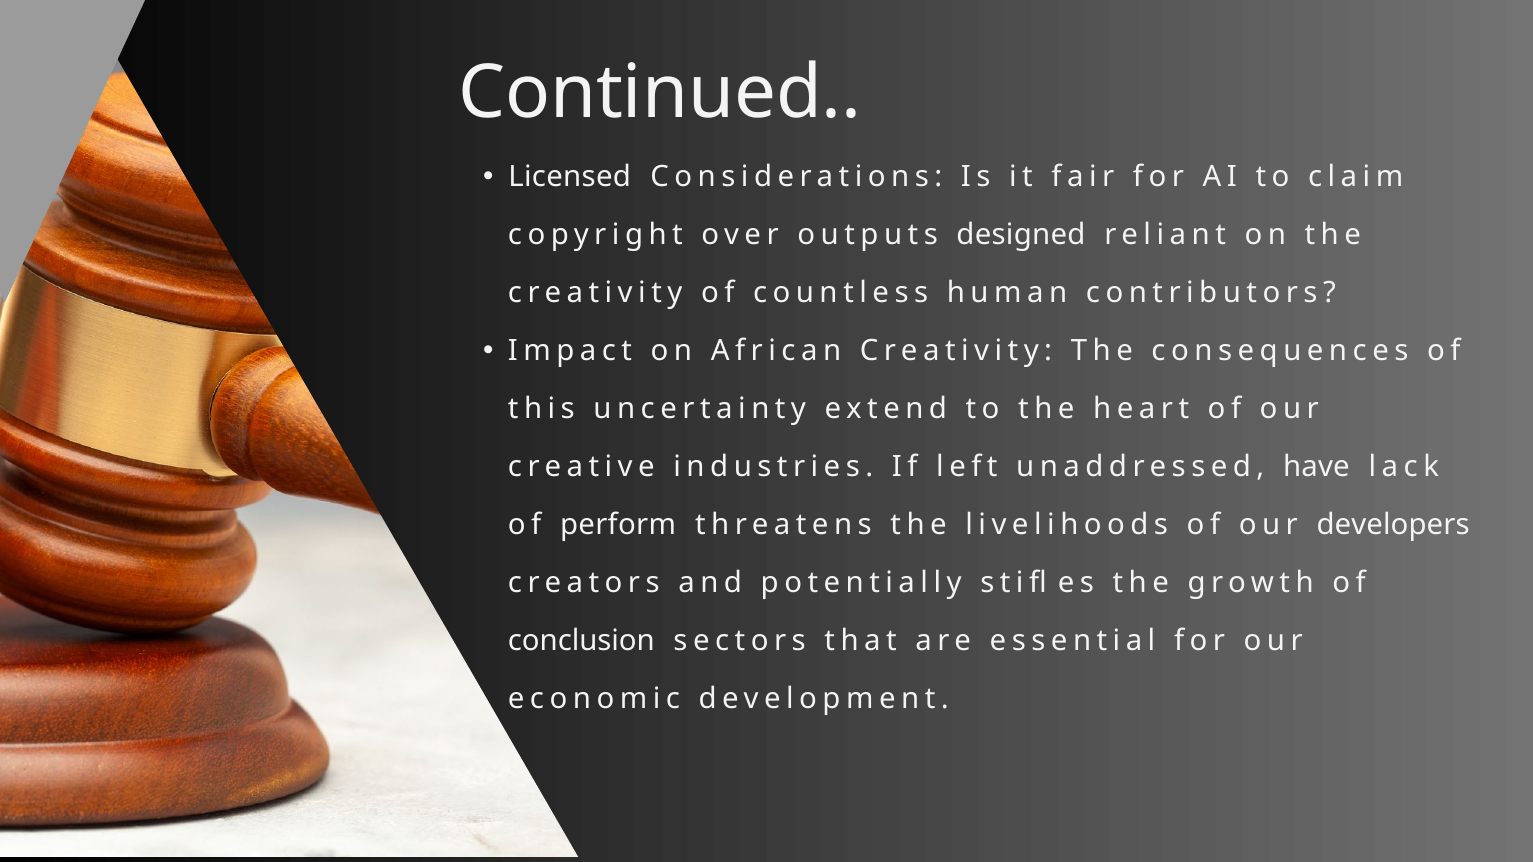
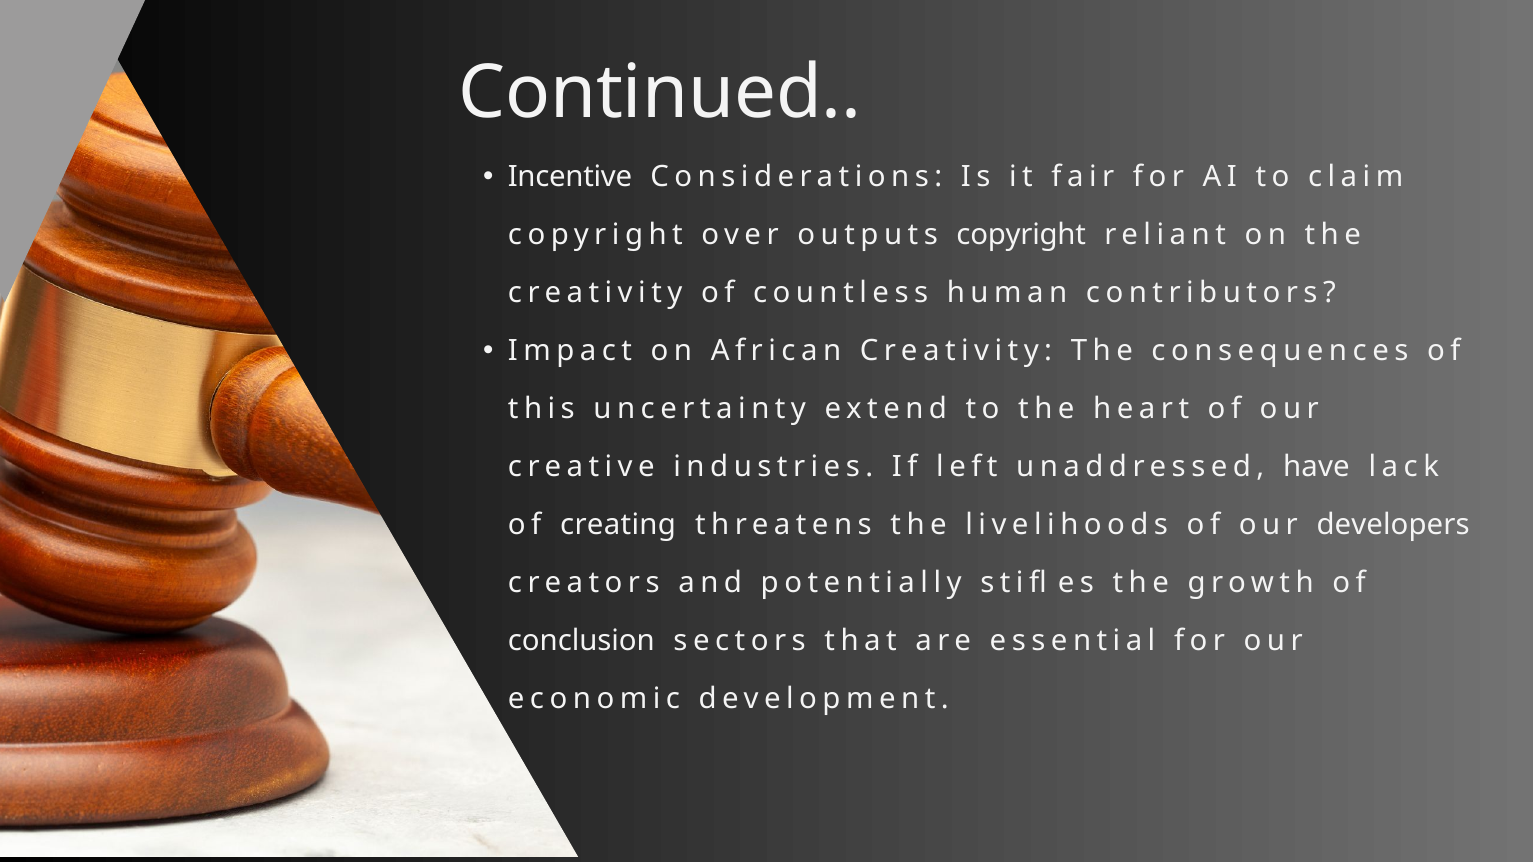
Licensed: Licensed -> Incentive (570, 177)
outputs designed: designed -> copyright (1021, 235)
perform: perform -> creating (618, 525)
